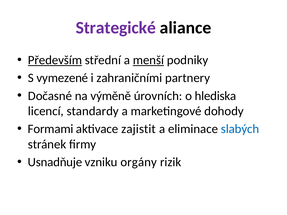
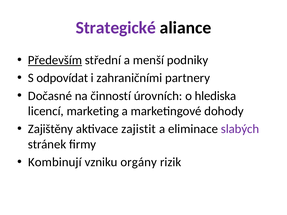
menší underline: present -> none (148, 60)
vymezené: vymezené -> odpovídat (62, 78)
výměně: výměně -> činností (111, 96)
standardy: standardy -> marketing (93, 111)
Formami: Formami -> Zajištěny (51, 129)
slabých colour: blue -> purple (240, 129)
Usnadňuje: Usnadňuje -> Kombinují (55, 162)
